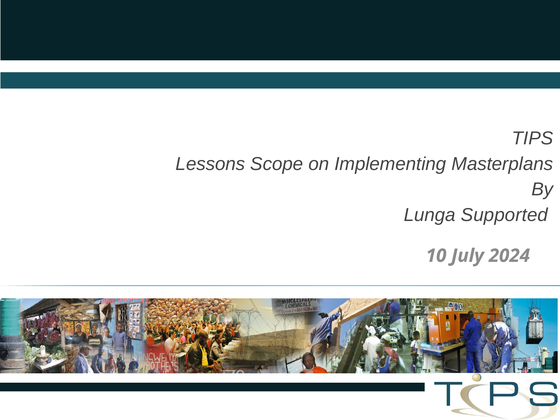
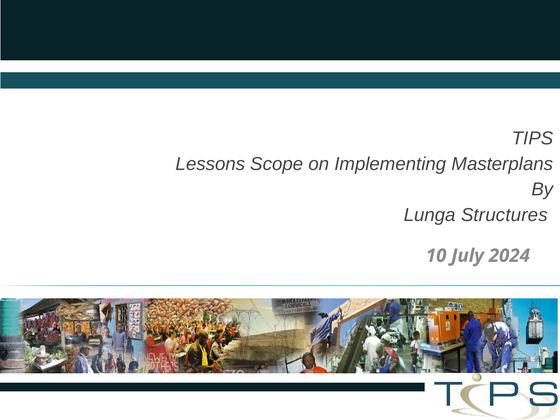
Supported: Supported -> Structures (504, 215)
